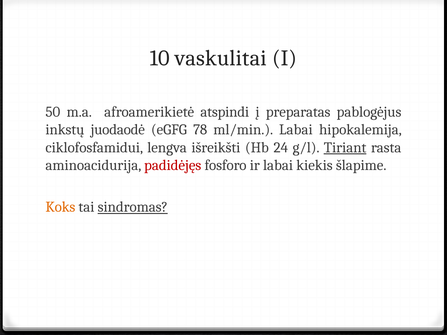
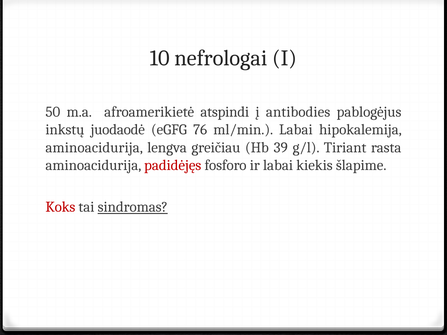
vaskulitai: vaskulitai -> nefrologai (221, 58)
preparatas: preparatas -> antibodies (298, 112)
78: 78 -> 76 (200, 130)
ciklofosfamidui: ciklofosfamidui -> aminoacidurija (94, 148)
išreikšti: išreikšti -> greičiau (216, 148)
24: 24 -> 39 (281, 148)
Tiriant underline: present -> none (345, 148)
Koks colour: orange -> red (60, 207)
